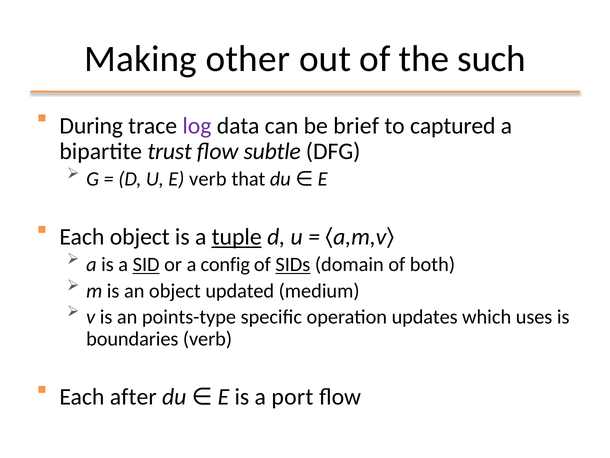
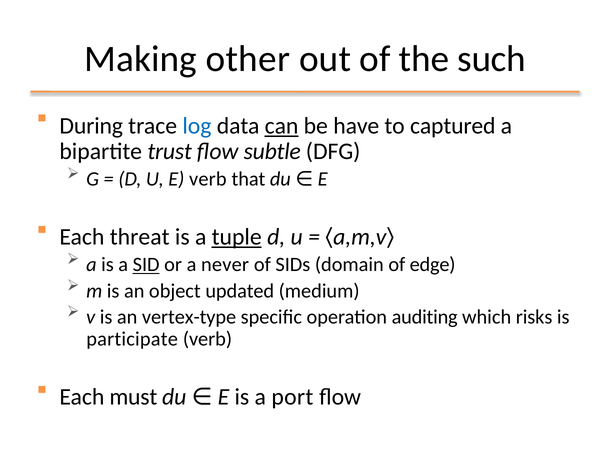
log colour: purple -> blue (197, 126)
can underline: none -> present (282, 126)
brief: brief -> have (356, 126)
Each object: object -> threat (140, 237)
config: config -> never (225, 264)
SIDs underline: present -> none (293, 264)
both: both -> edge (433, 264)
points-type: points-type -> vertex-type (189, 317)
updates: updates -> auditing (425, 317)
uses: uses -> risks (534, 317)
boundaries: boundaries -> participate (132, 339)
after: after -> must (133, 397)
